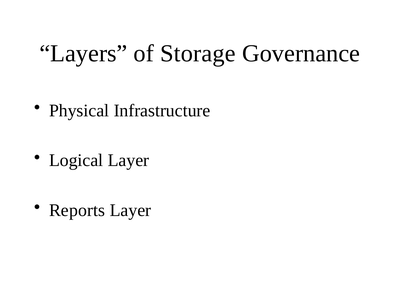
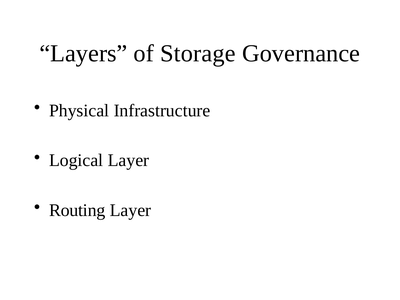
Reports: Reports -> Routing (77, 210)
